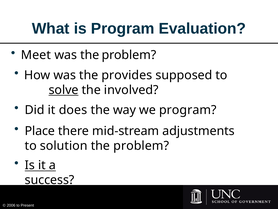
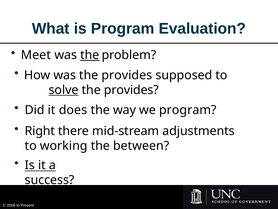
the underline: none -> present (90, 55)
involved: involved -> provides (131, 90)
Place: Place -> Right (40, 131)
solution: solution -> working (64, 145)
problem: problem -> between (141, 145)
